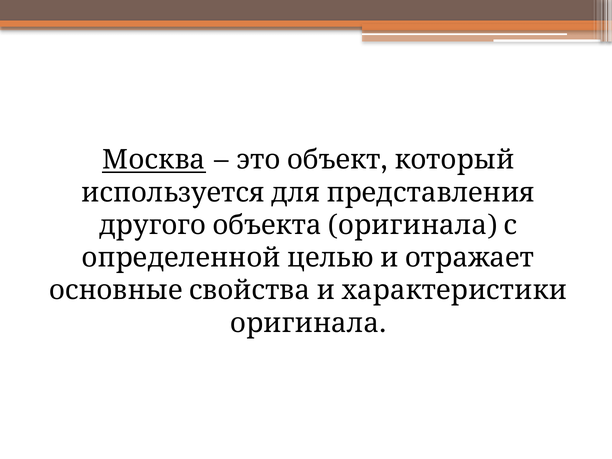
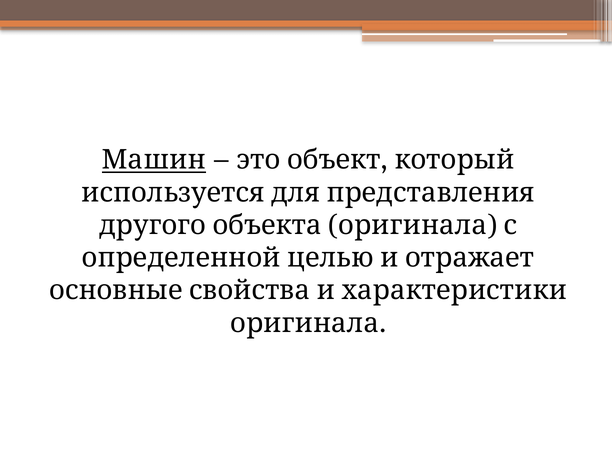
Москва: Москва -> Машин (154, 160)
